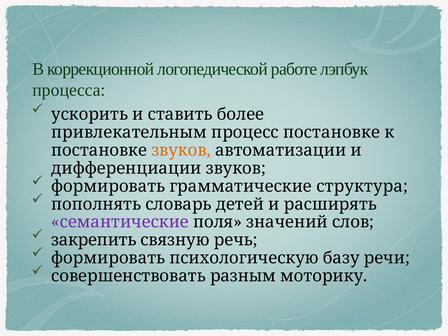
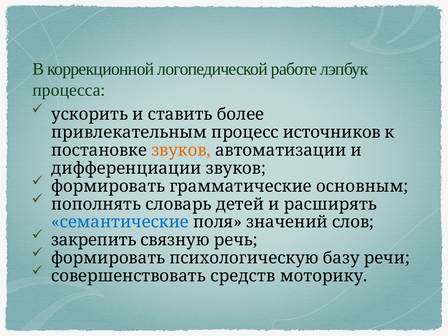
процесс постановке: постановке -> источников (332, 132)
структура: структура -> основным (362, 186)
семантические colour: purple -> blue (120, 222)
разным: разным -> средств (243, 276)
